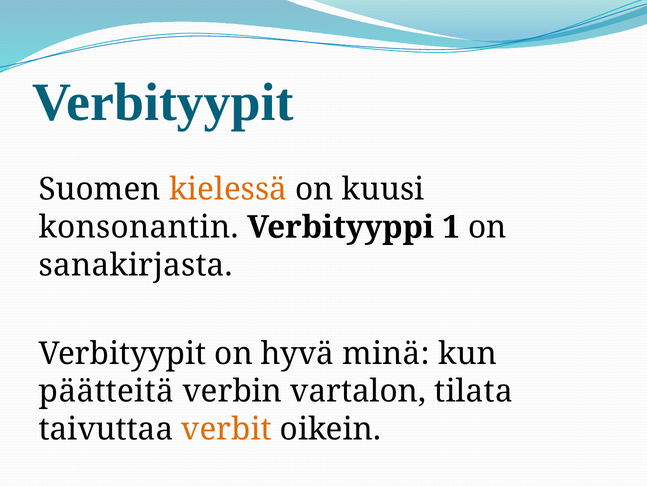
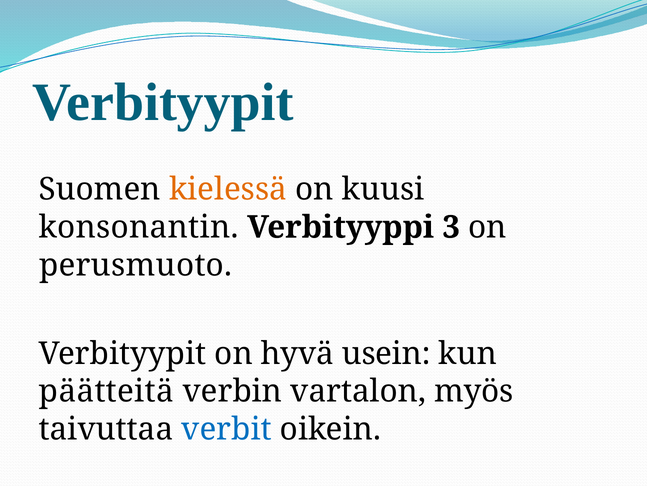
1: 1 -> 3 (451, 227)
sanakirjasta: sanakirjasta -> perusmuoto (136, 265)
minä: minä -> usein (386, 353)
tilata: tilata -> myös (474, 391)
verbit colour: orange -> blue (227, 429)
